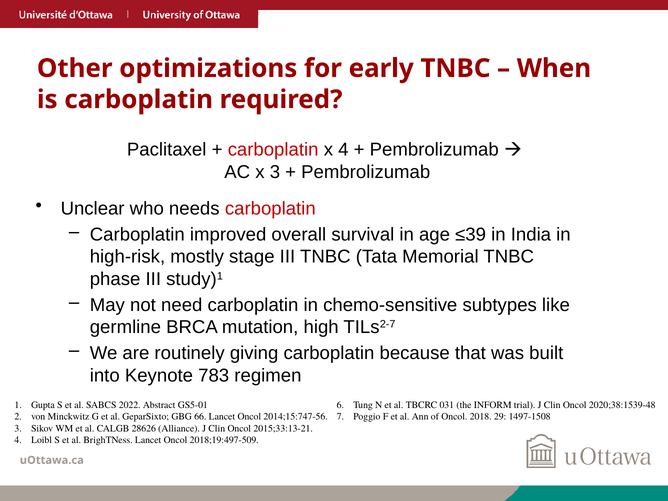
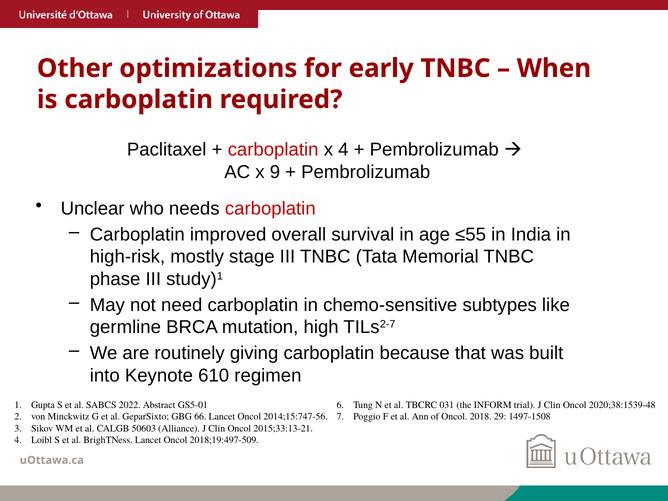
x 3: 3 -> 9 (275, 172)
≤39: ≤39 -> ≤55 (471, 234)
783: 783 -> 610 (214, 375)
28626: 28626 -> 50603 (144, 428)
